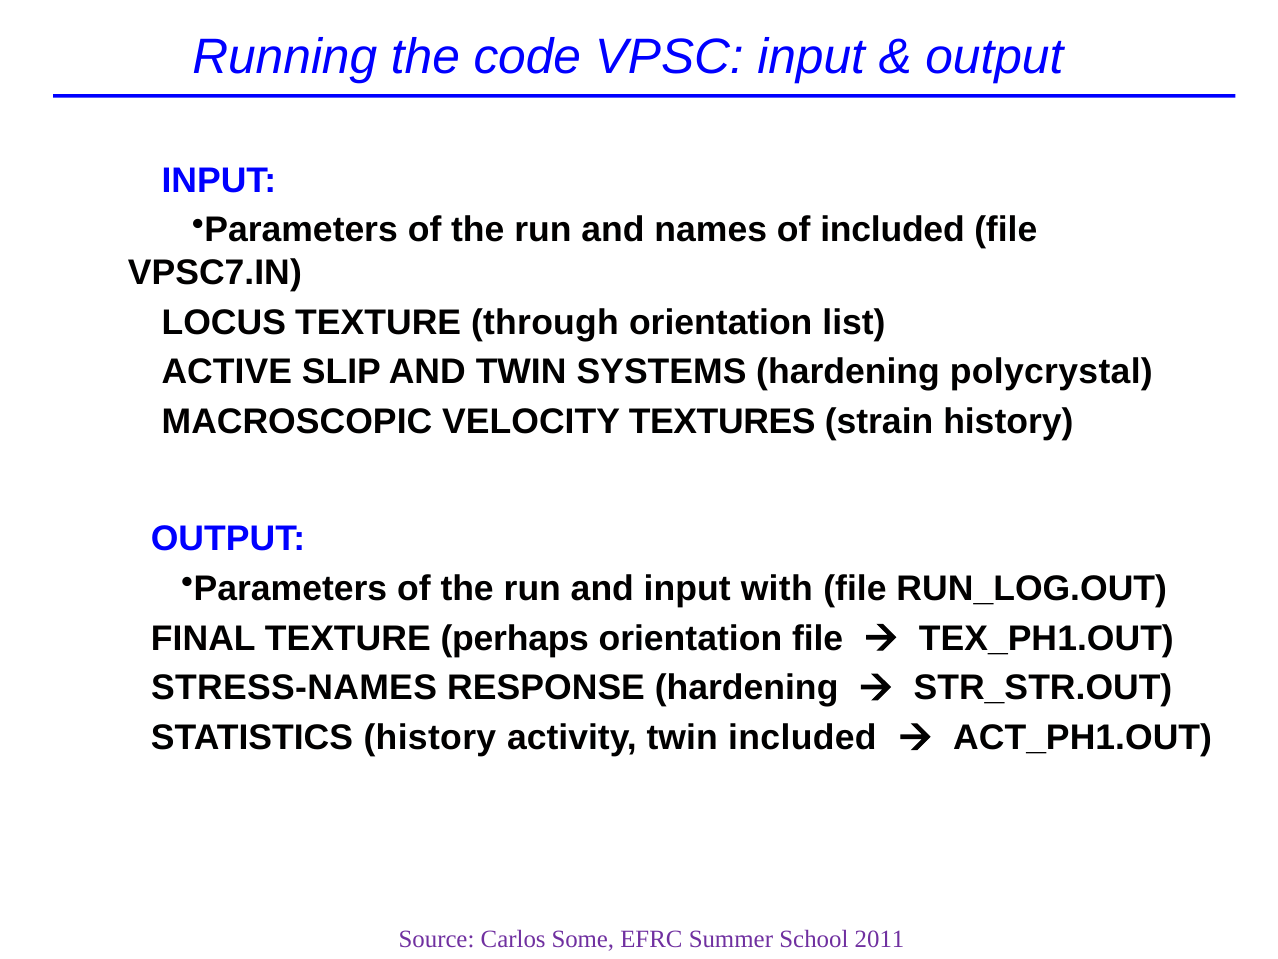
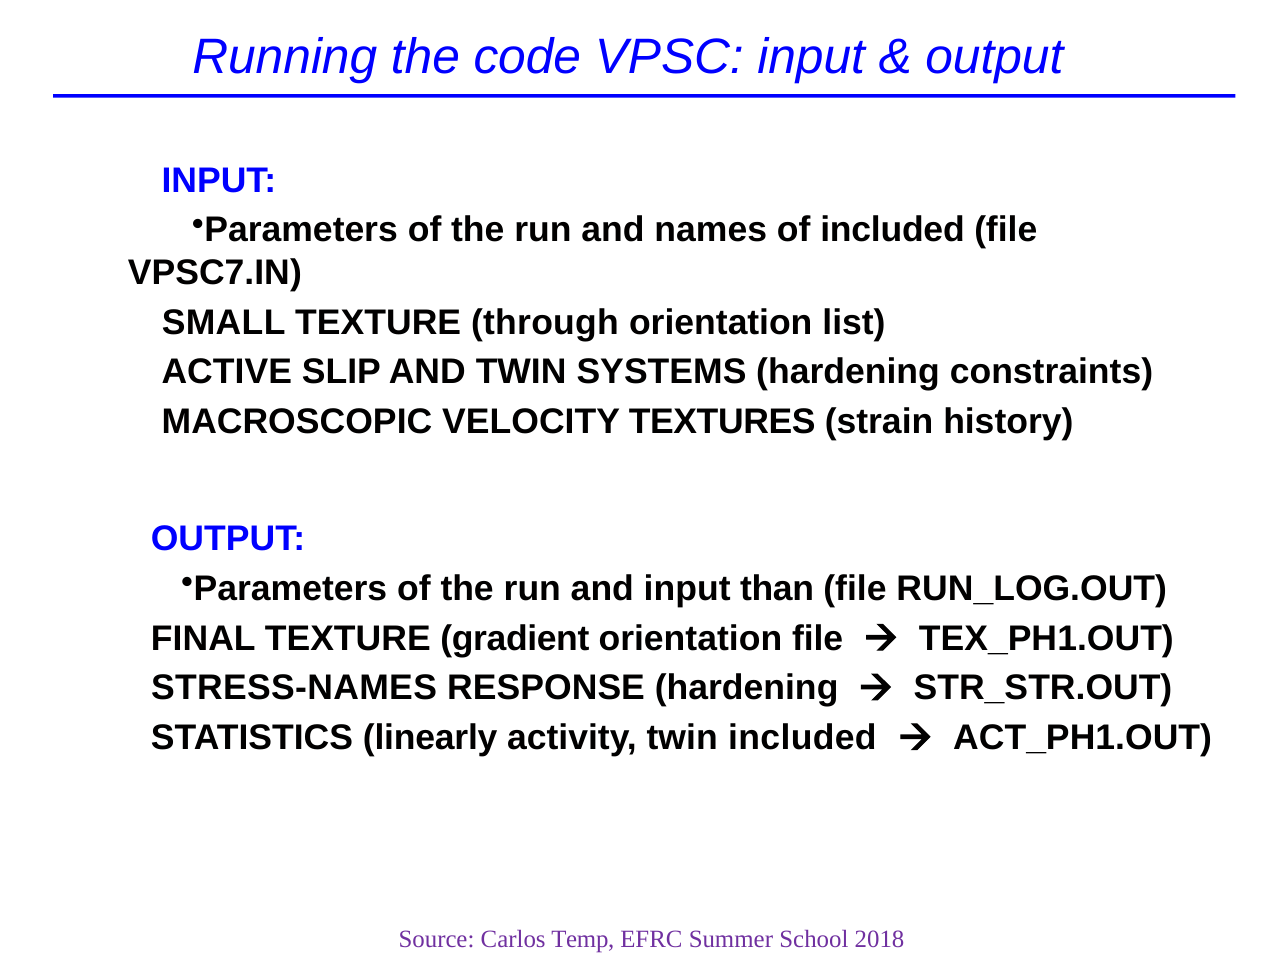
LOCUS: LOCUS -> SMALL (224, 322)
polycrystal: polycrystal -> constraints (1051, 372)
with: with -> than (777, 588)
perhaps: perhaps -> gradient (515, 638)
STATISTICS history: history -> linearly (430, 738)
Some: Some -> Temp (583, 938)
2011: 2011 -> 2018 (880, 938)
